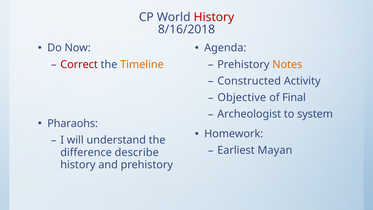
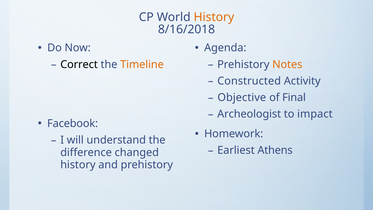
History colour: red -> orange (214, 17)
Correct colour: red -> black (79, 64)
system: system -> impact (315, 114)
Pharaohs: Pharaohs -> Facebook (73, 123)
Mayan: Mayan -> Athens (275, 150)
describe: describe -> changed (137, 152)
